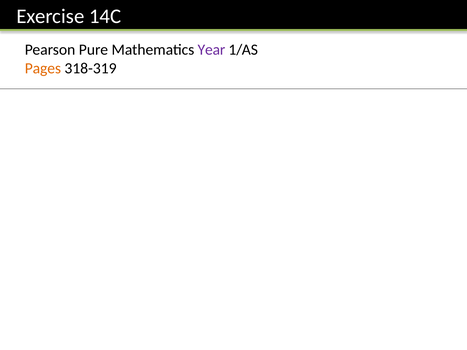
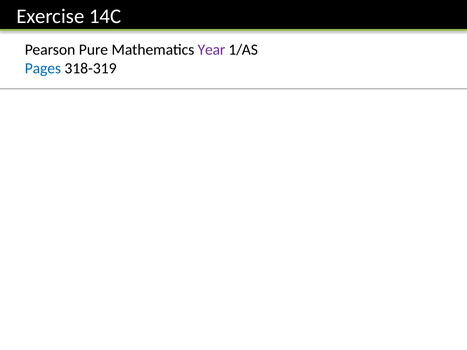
Pages colour: orange -> blue (43, 68)
